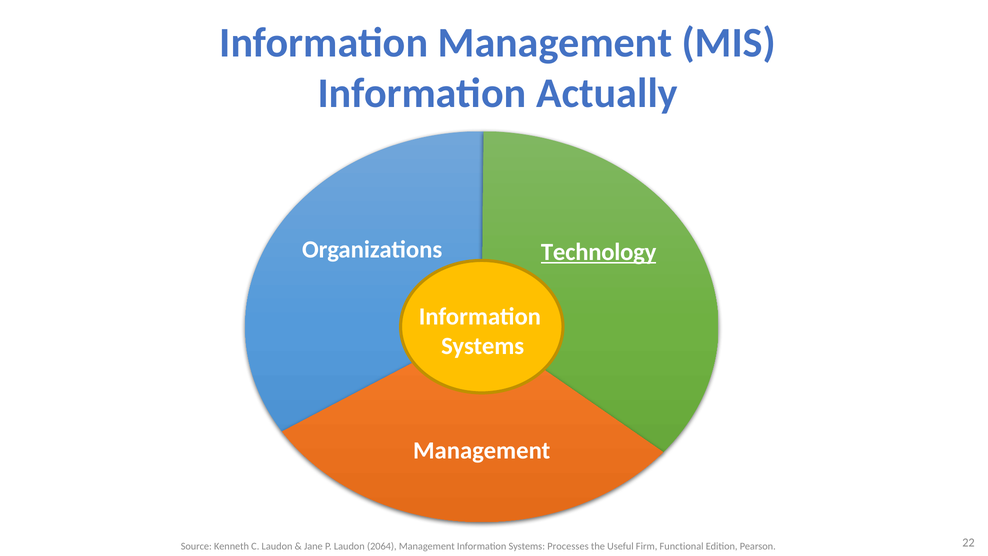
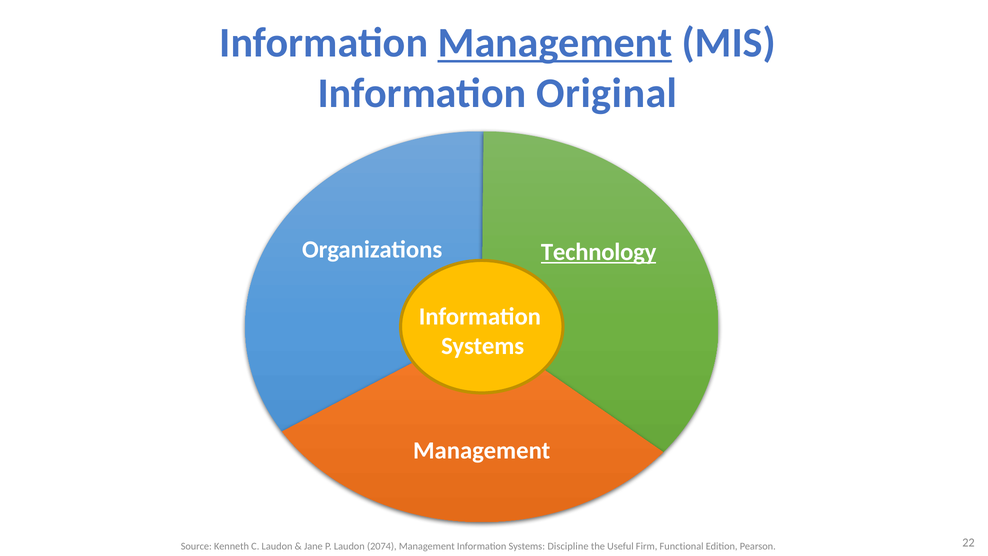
Management underline: none -> present (555, 43)
Actually: Actually -> Original (607, 93)
2064: 2064 -> 2074 (382, 546)
Processes: Processes -> Discipline (568, 546)
